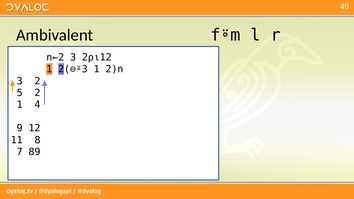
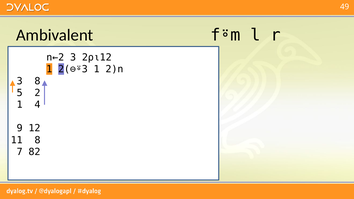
3 2: 2 -> 8 (37, 81)
89: 89 -> 82 (34, 152)
